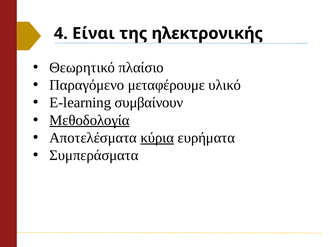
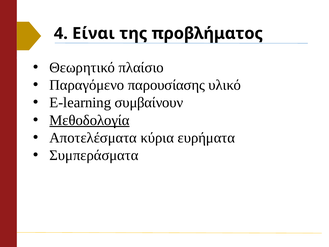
ηλεκτρονικής: ηλεκτρονικής -> προβλήματος (207, 33)
μεταφέρουμε: μεταφέρουμε -> παρουσίασης (166, 85)
κύρια underline: present -> none (157, 138)
